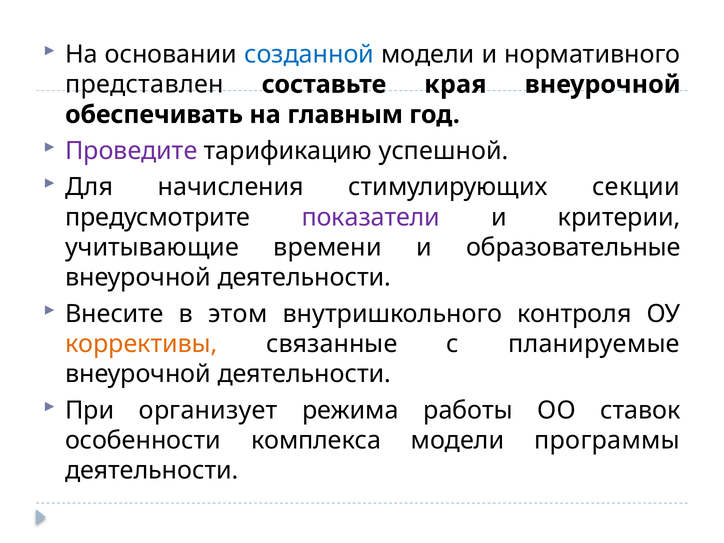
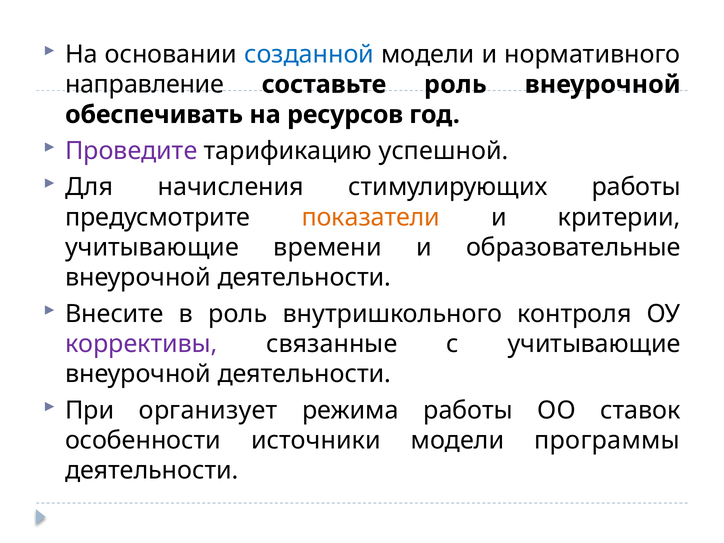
представлен: представлен -> направление (145, 85)
составьте края: края -> роль (455, 85)
главным: главным -> ресурсов (345, 115)
стимулирующих секции: секции -> работы (636, 187)
показатели colour: purple -> orange (371, 217)
в этом: этом -> роль (238, 314)
коррективы colour: orange -> purple (141, 344)
с планируемые: планируемые -> учитывающие (594, 344)
комплекса: комплекса -> источники (316, 440)
